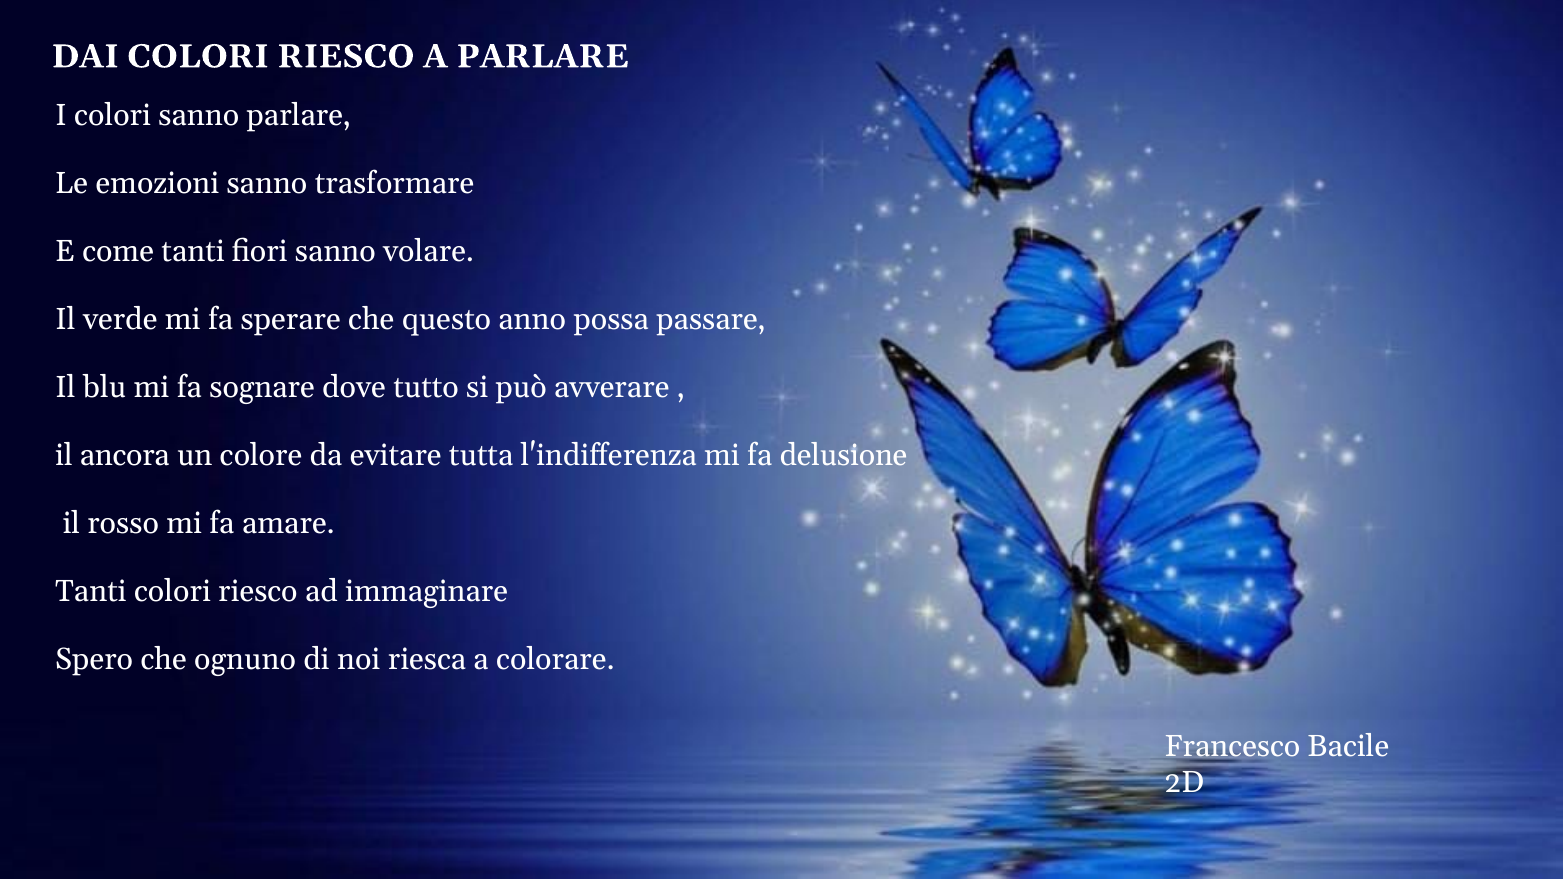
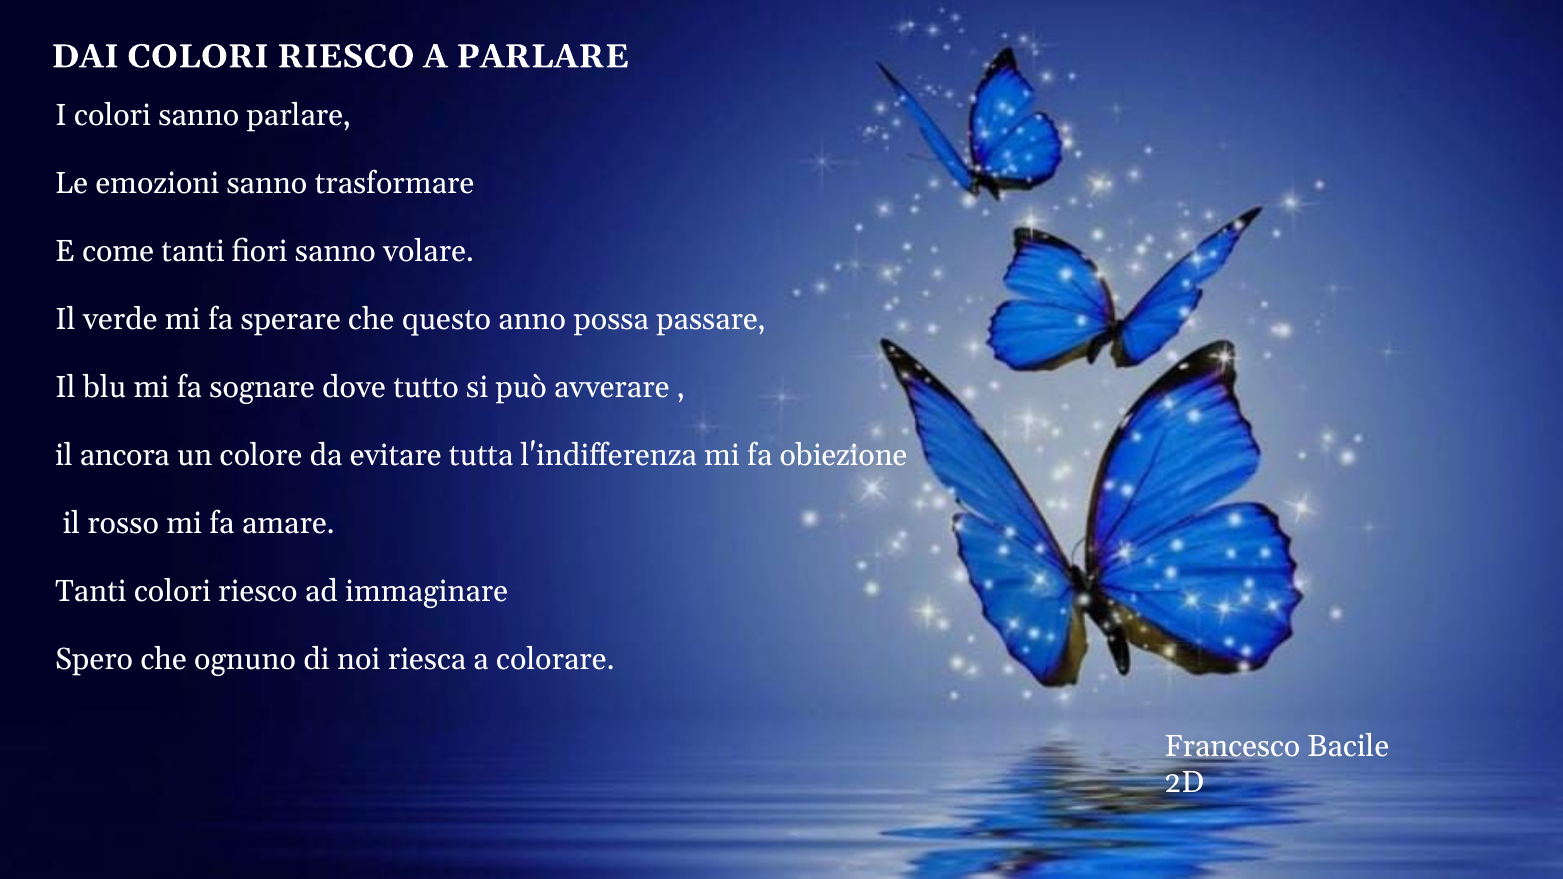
delusione: delusione -> obiezione (843, 456)
